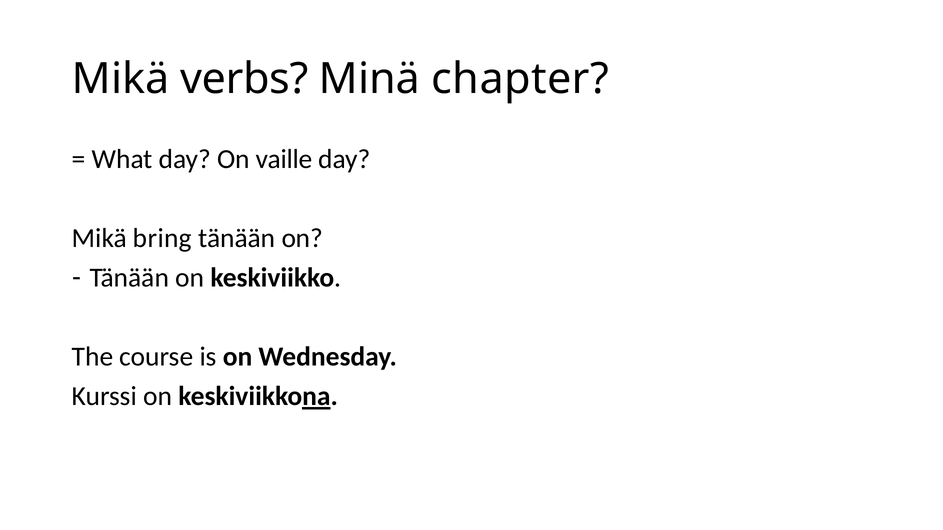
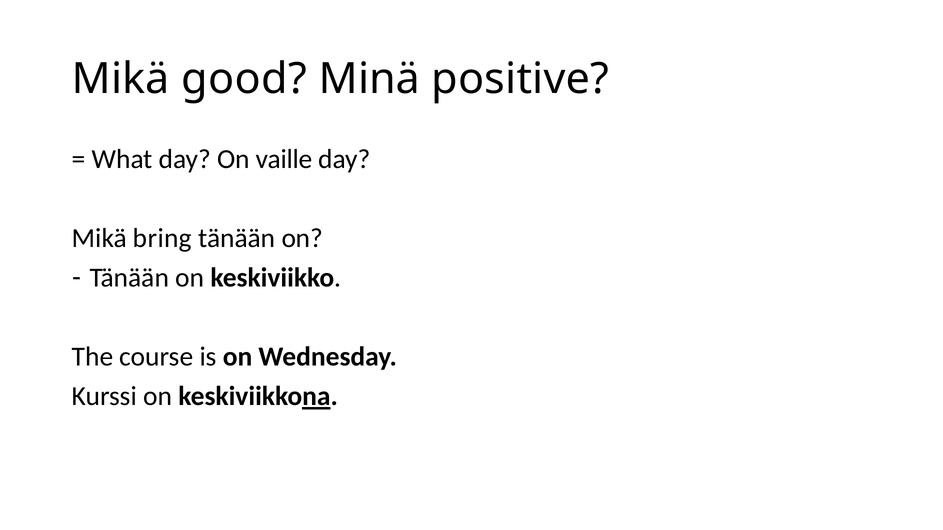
verbs: verbs -> good (244, 79)
chapter: chapter -> positive (520, 79)
